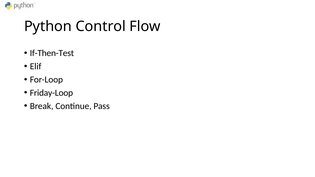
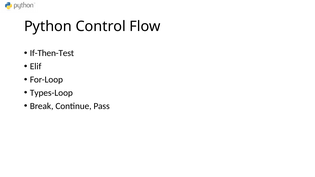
Friday-Loop: Friday-Loop -> Types-Loop (51, 93)
